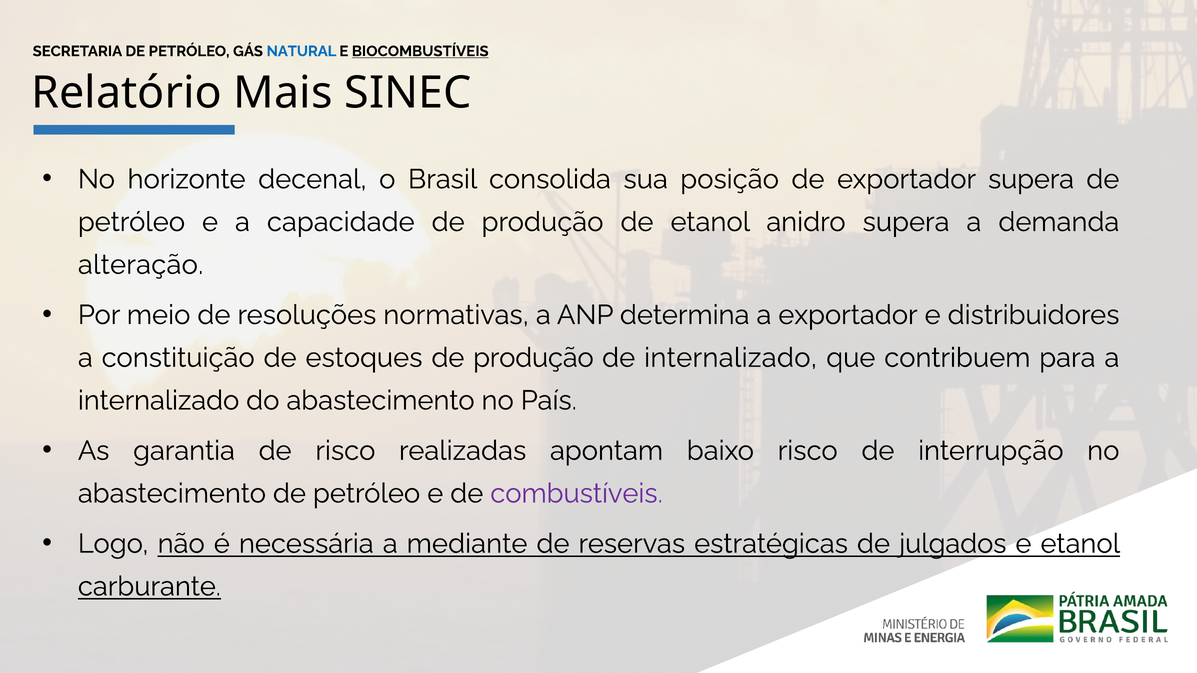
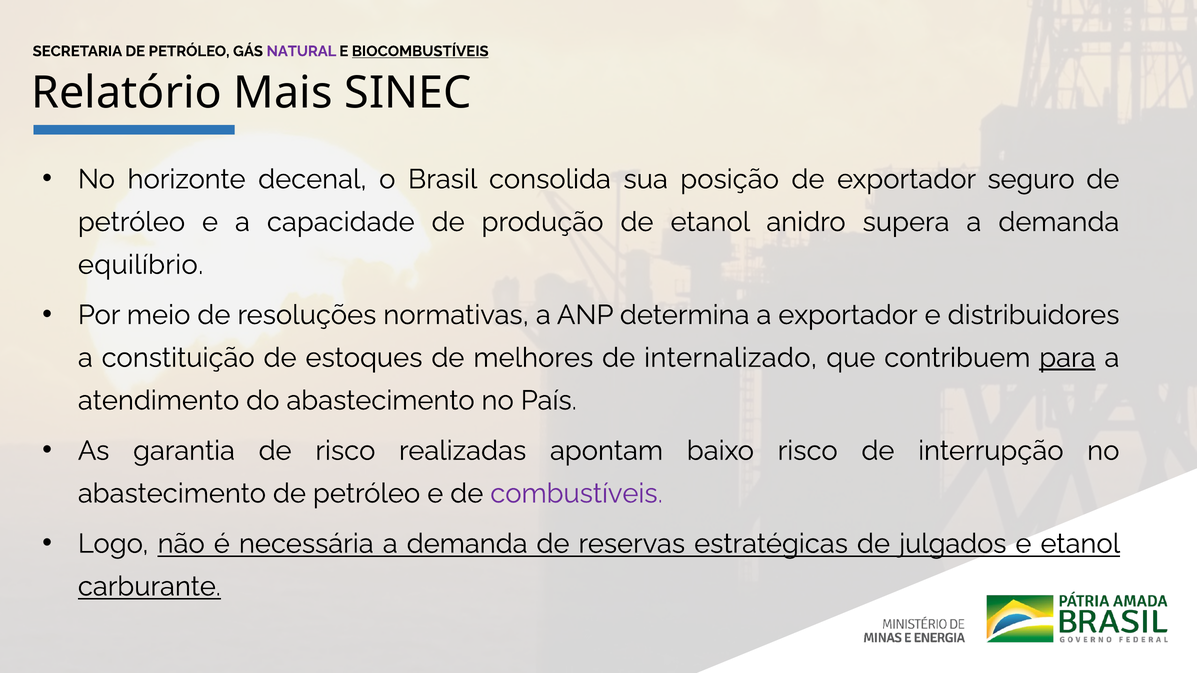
NATURAL colour: blue -> purple (301, 51)
exportador supera: supera -> seguro (1031, 179)
alteração: alteração -> equilíbrio (141, 265)
estoques de produção: produção -> melhores (533, 358)
para underline: none -> present (1067, 358)
internalizado: internalizado -> atendimento (159, 401)
necessária a mediante: mediante -> demanda (467, 544)
